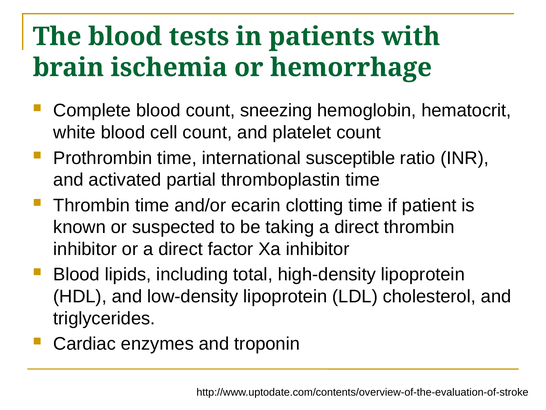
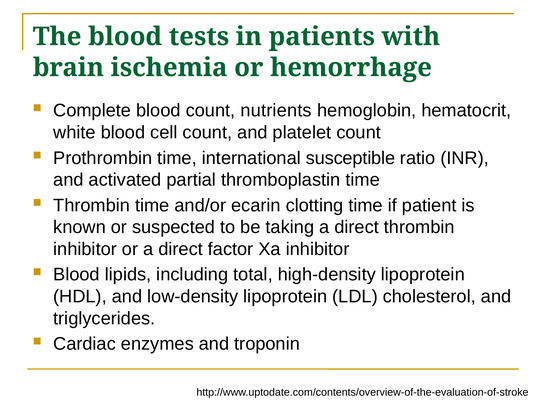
sneezing: sneezing -> nutrients (276, 110)
